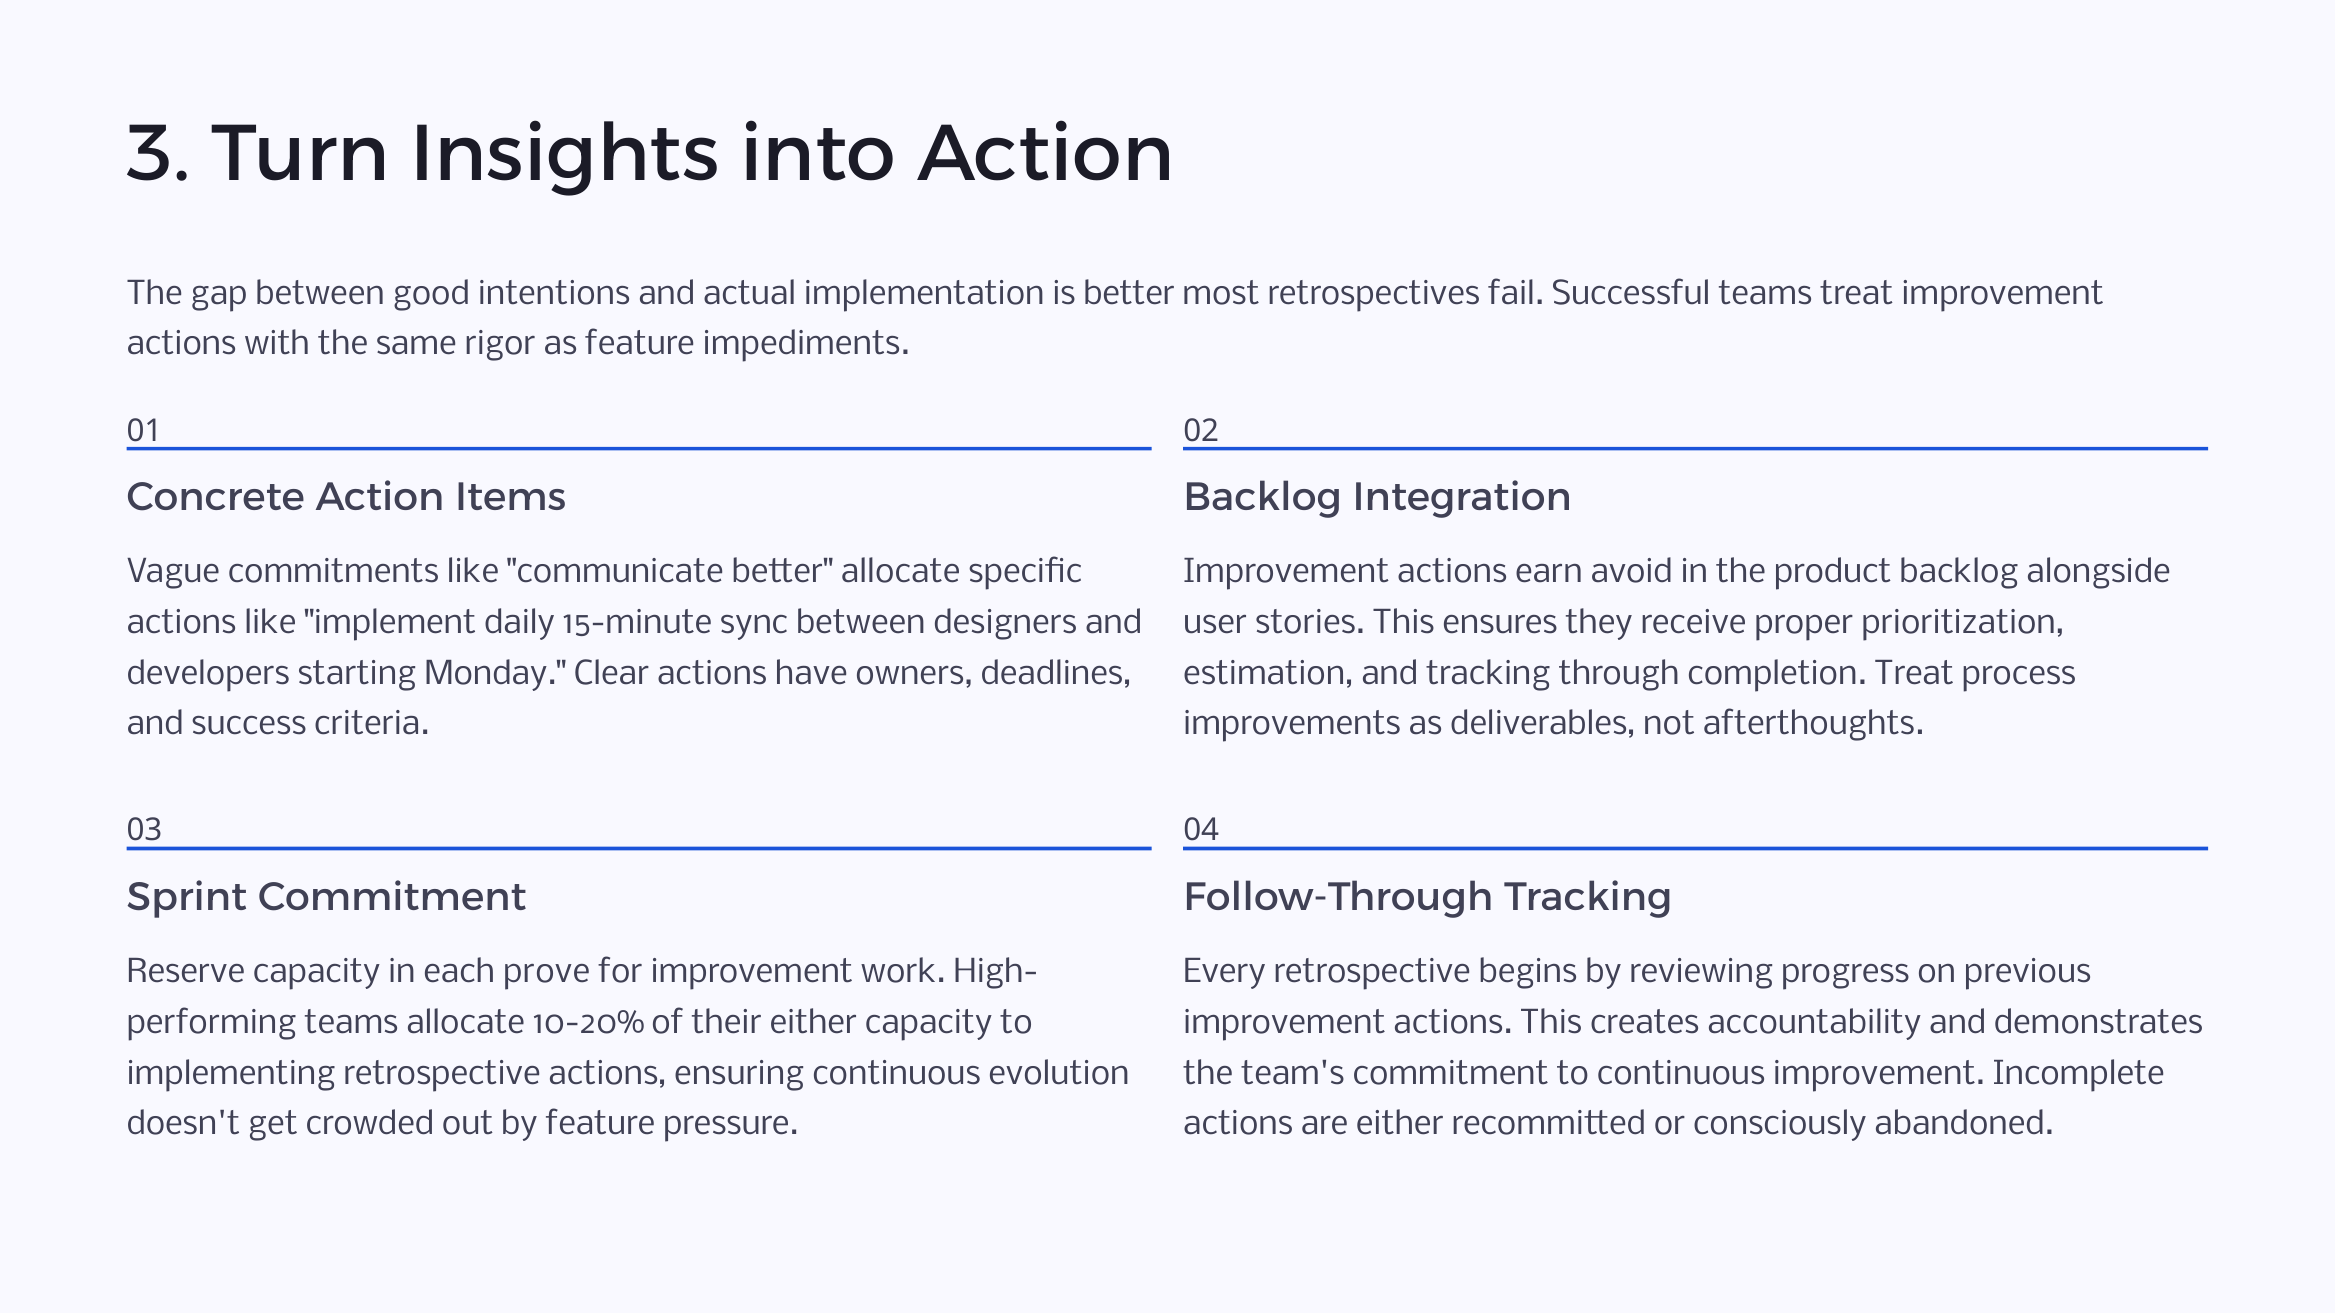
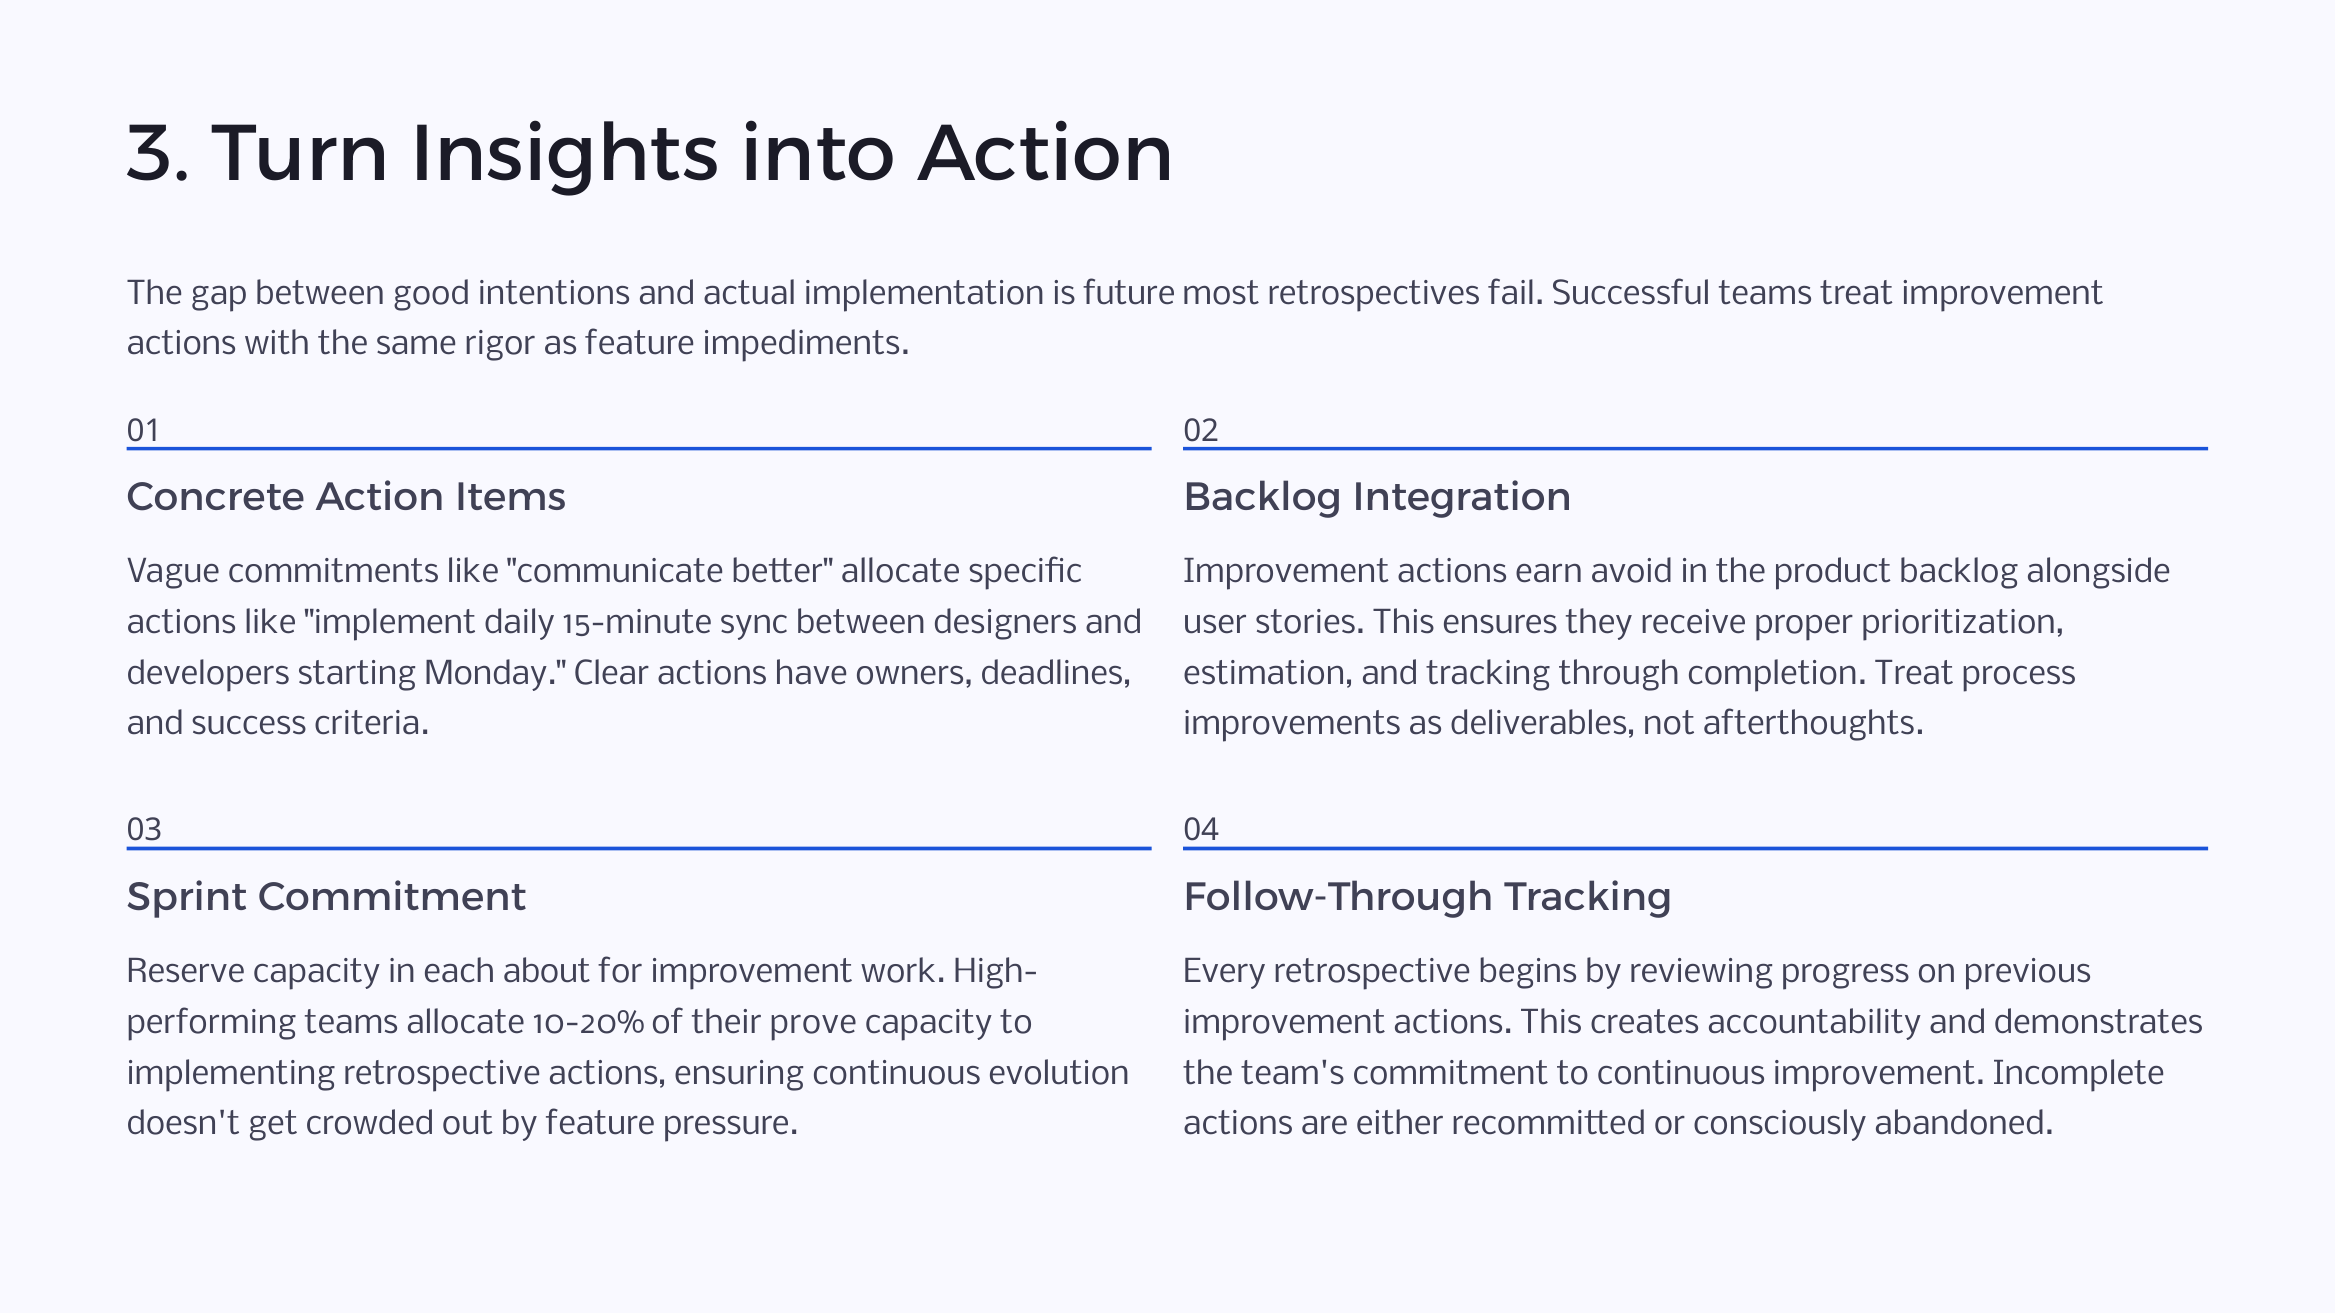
is better: better -> future (1129, 294)
prove: prove -> about (547, 973)
their either: either -> prove (813, 1023)
